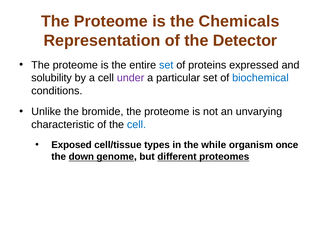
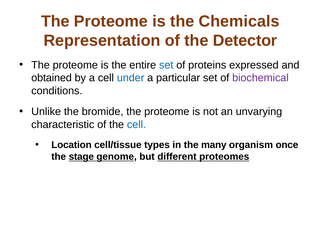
solubility: solubility -> obtained (52, 78)
under colour: purple -> blue (131, 78)
biochemical colour: blue -> purple (260, 78)
Exposed: Exposed -> Location (71, 145)
while: while -> many (214, 145)
down: down -> stage (81, 157)
